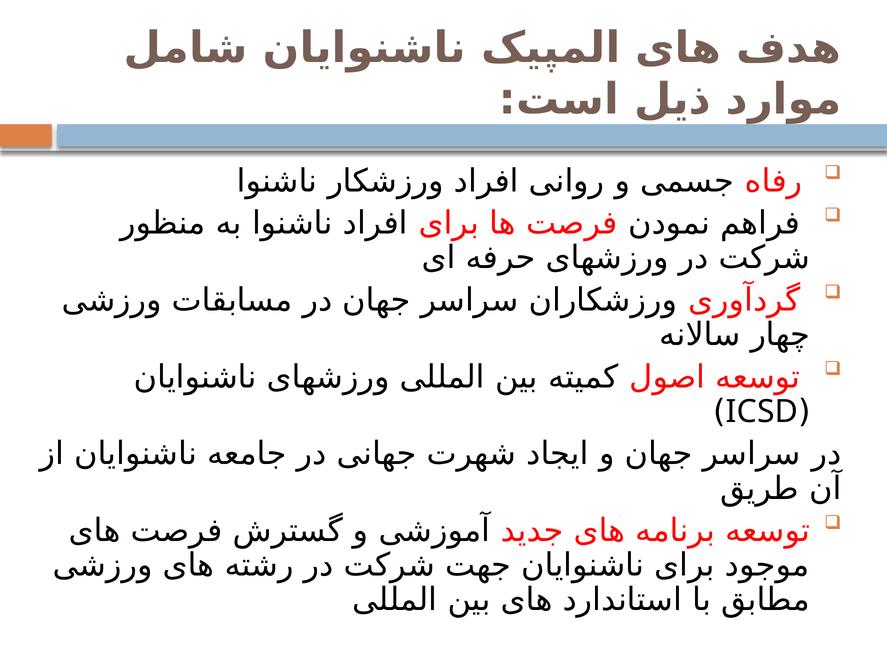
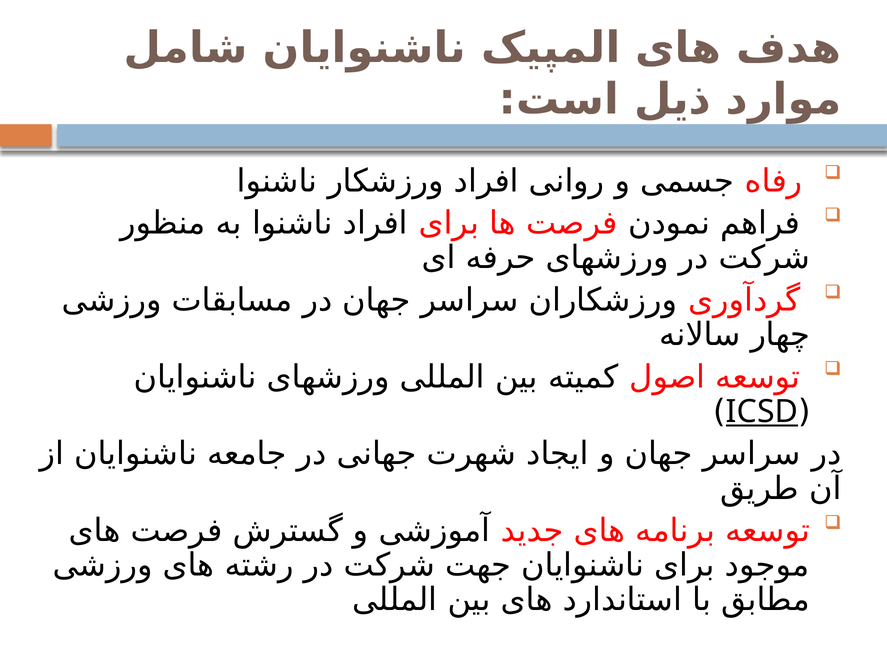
ICSD underline: none -> present (762, 412)
